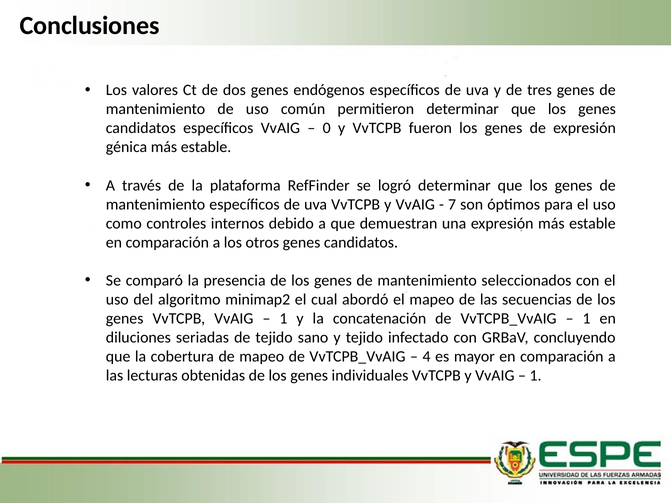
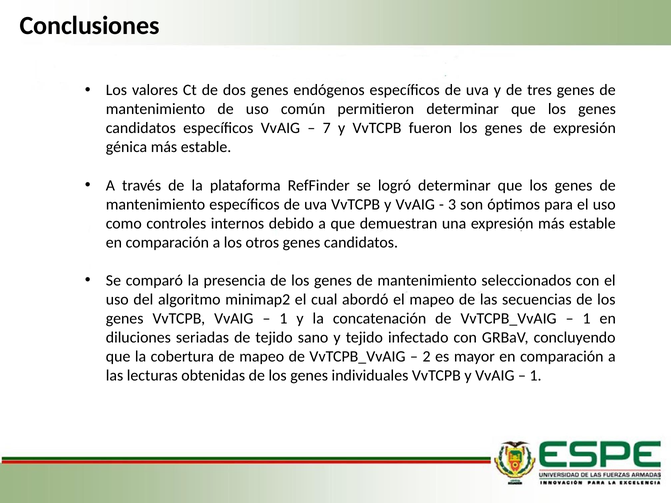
0: 0 -> 7 (327, 128)
7: 7 -> 3 (452, 204)
4: 4 -> 2 (427, 357)
